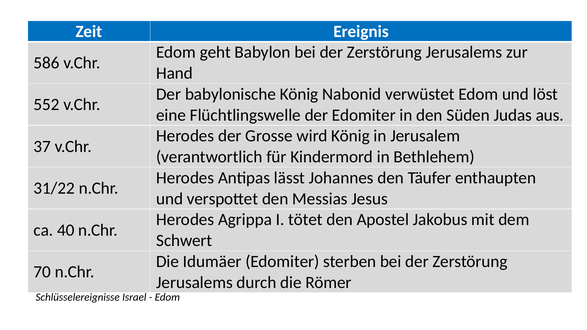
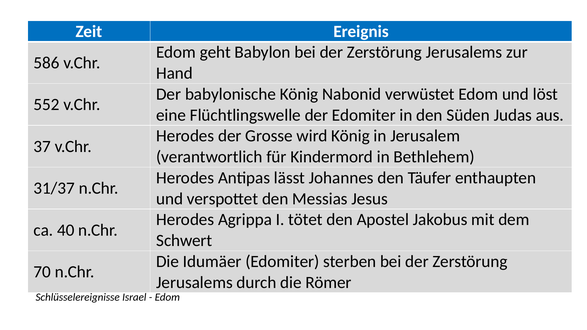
31/22: 31/22 -> 31/37 (54, 188)
